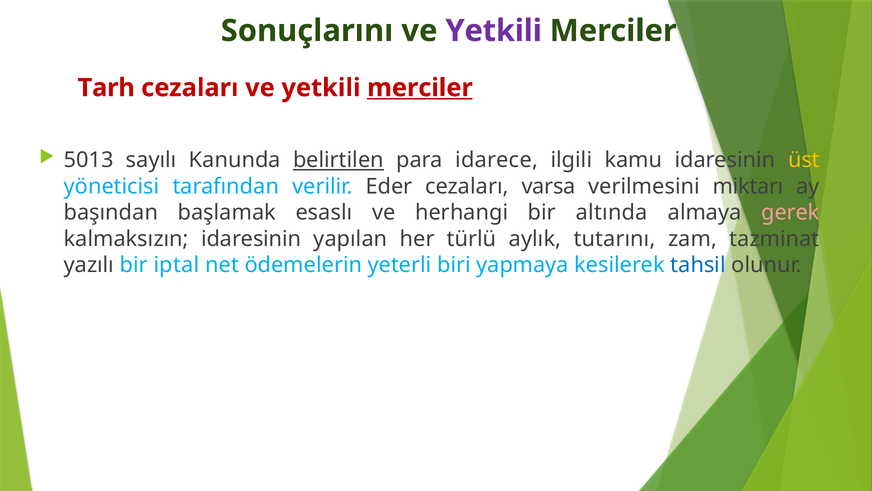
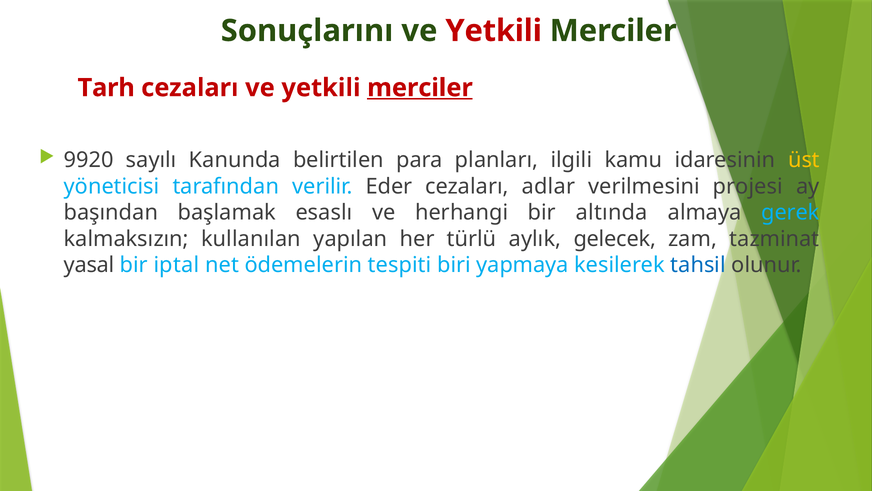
Yetkili colour: purple -> red (494, 31)
5013: 5013 -> 9920 (89, 160)
belirtilen underline: present -> none (338, 160)
idarece: idarece -> planları (497, 160)
varsa: varsa -> adlar (548, 186)
miktarı: miktarı -> projesi (748, 186)
gerek colour: pink -> light blue (790, 212)
kalmaksızın idaresinin: idaresinin -> kullanılan (251, 239)
tutarını: tutarını -> gelecek (615, 239)
yazılı: yazılı -> yasal (89, 265)
yeterli: yeterli -> tespiti (400, 265)
